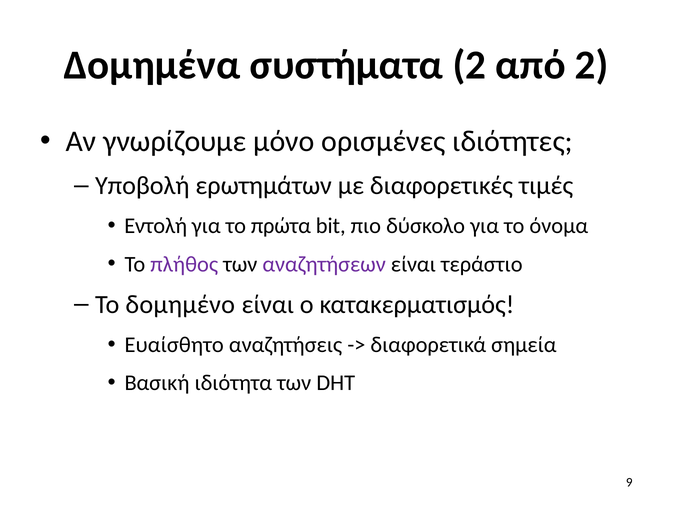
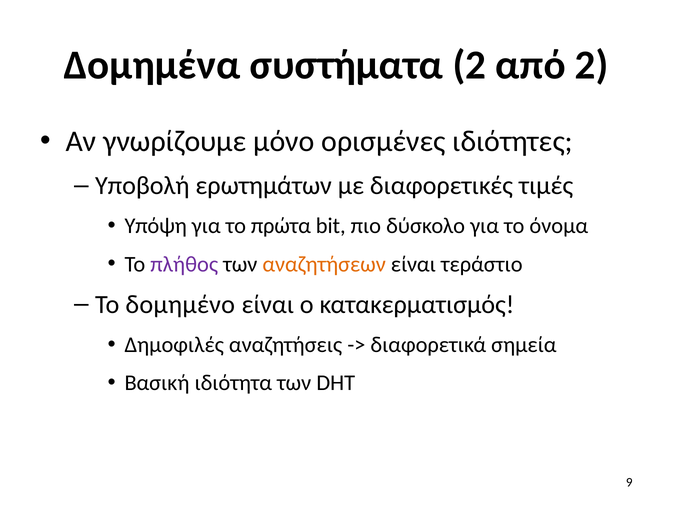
Εντολή: Εντολή -> Υπόψη (156, 226)
αναζητήσεων colour: purple -> orange (324, 264)
Ευαίσθητο: Ευαίσθητο -> Δημοφιλές (174, 345)
